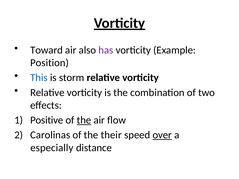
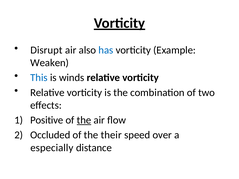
Toward: Toward -> Disrupt (46, 50)
has colour: purple -> blue (106, 50)
Position: Position -> Weaken (50, 63)
storm: storm -> winds (72, 78)
Carolinas: Carolinas -> Occluded (50, 135)
over underline: present -> none (162, 135)
